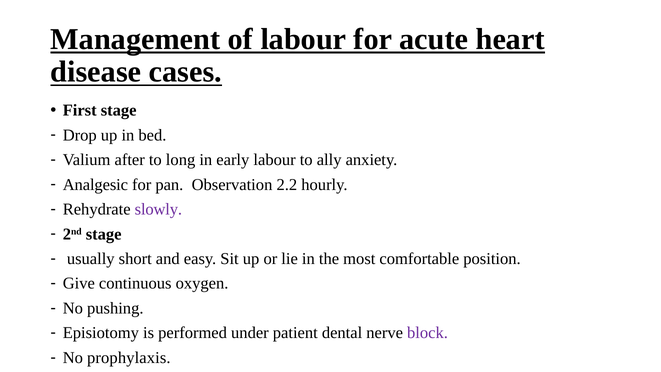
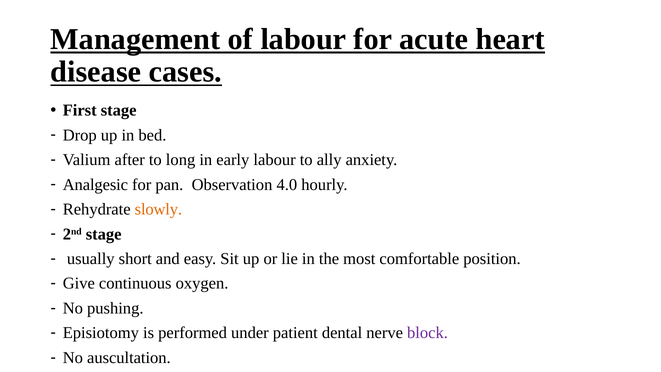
2.2: 2.2 -> 4.0 (287, 184)
slowly colour: purple -> orange (158, 209)
prophylaxis: prophylaxis -> auscultation (129, 358)
